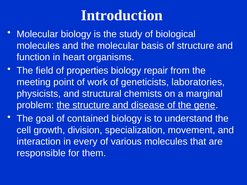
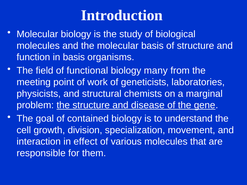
in heart: heart -> basis (74, 57)
properties: properties -> functional (87, 71)
repair: repair -> many (156, 71)
every: every -> effect (85, 142)
